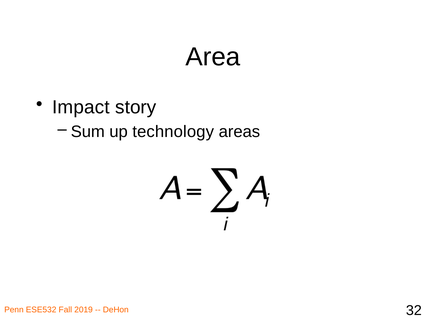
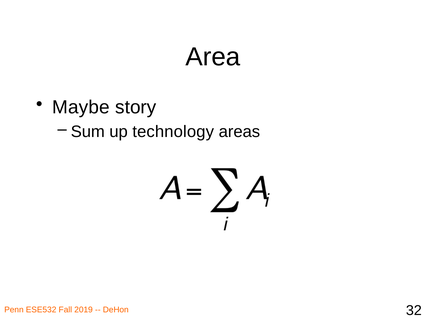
Impact: Impact -> Maybe (81, 107)
